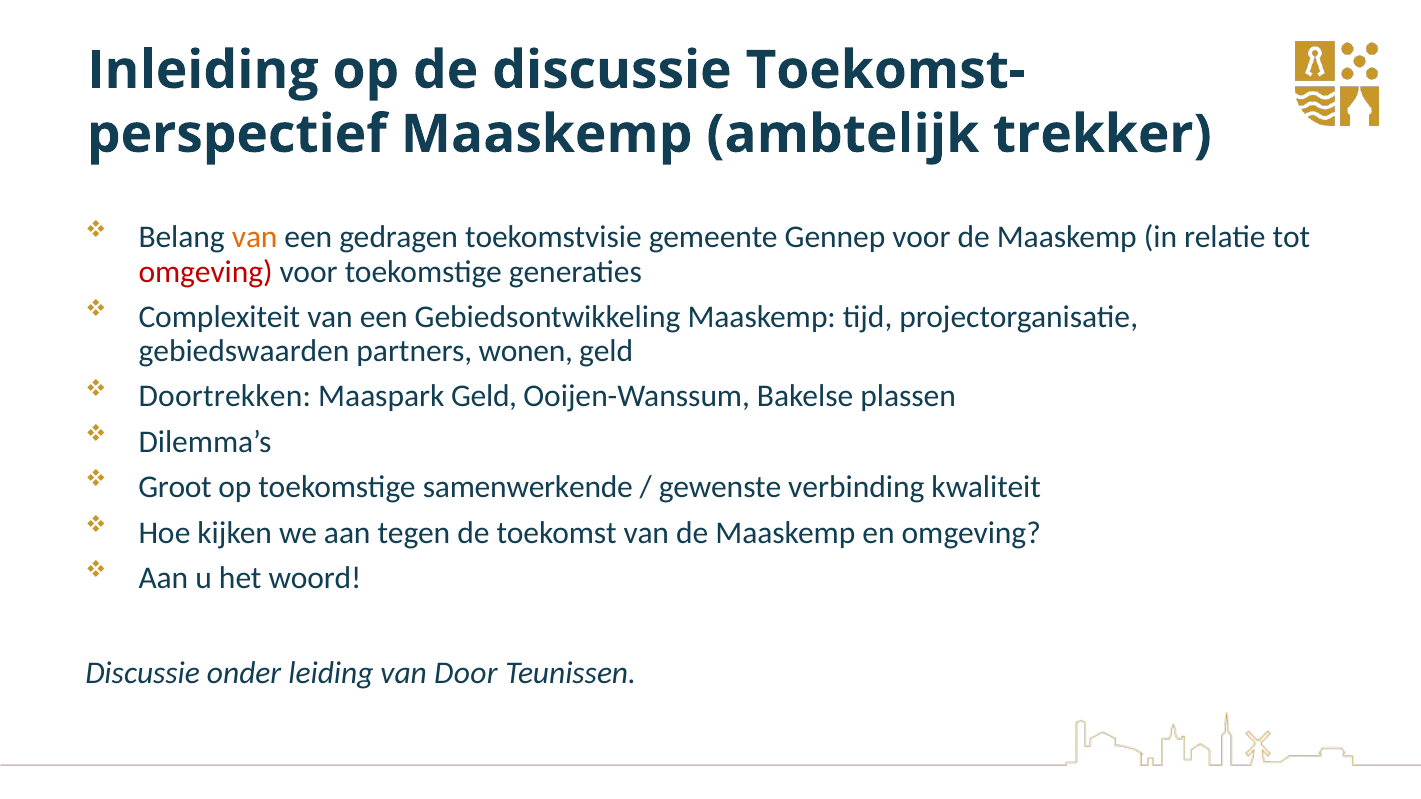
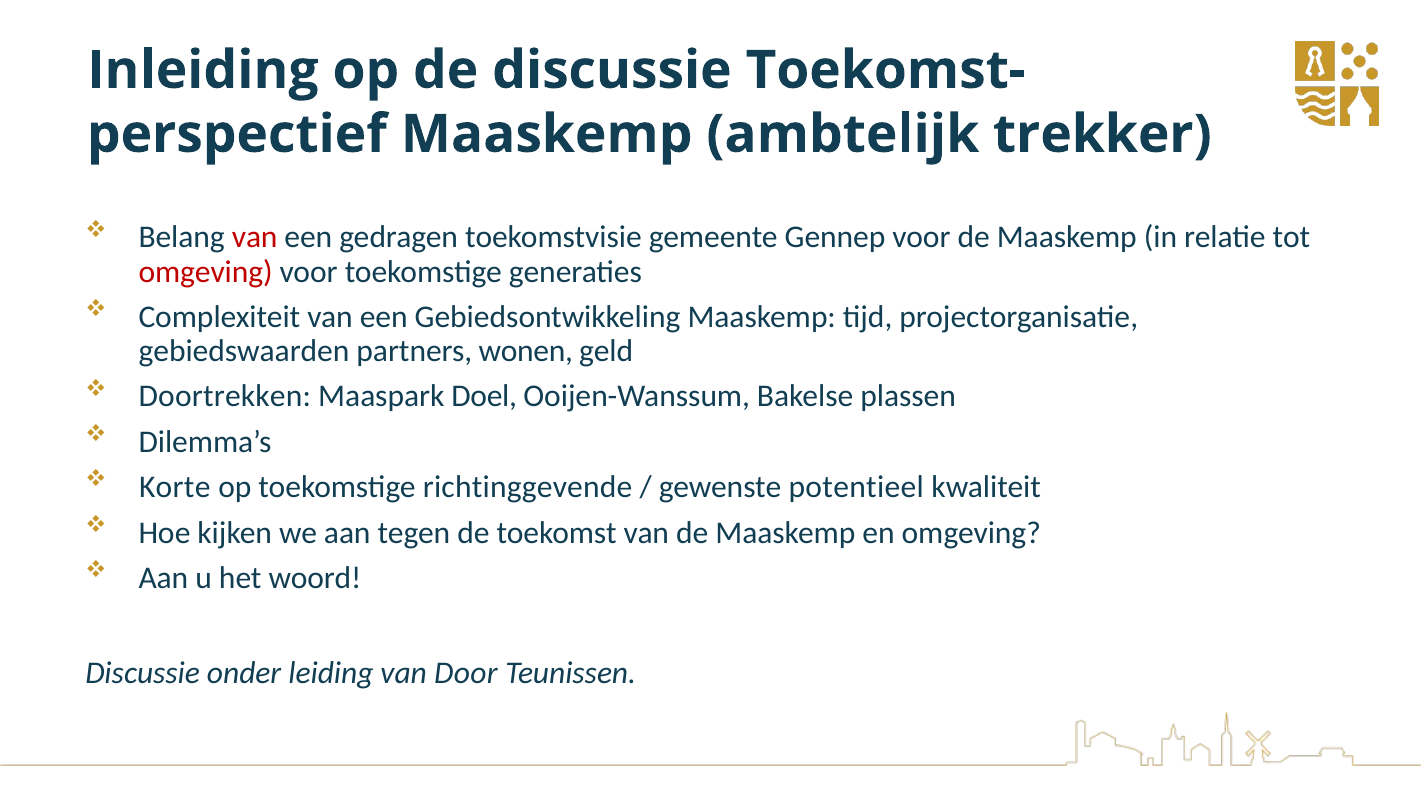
van colour: orange -> red (255, 238)
Maaspark Geld: Geld -> Doel (484, 397)
Groot: Groot -> Korte (175, 487)
samenwerkende: samenwerkende -> richtinggevende (528, 487)
verbinding: verbinding -> potentieel (856, 487)
